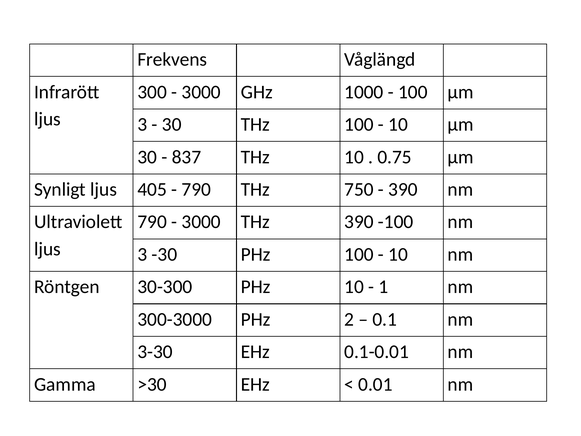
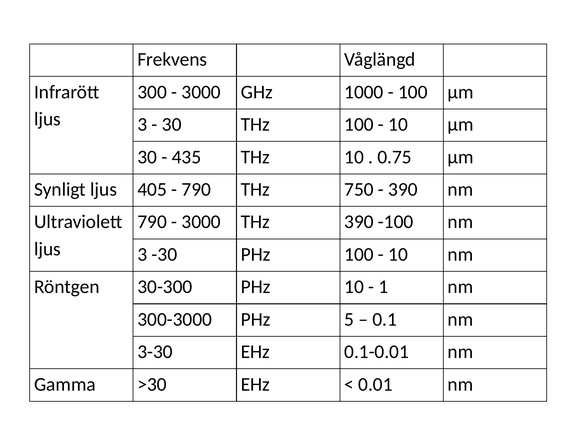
837: 837 -> 435 (186, 157)
2: 2 -> 5 (349, 319)
